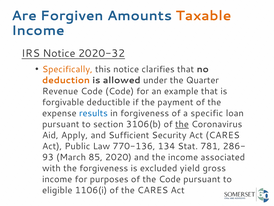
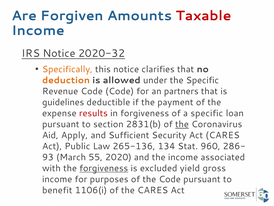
Taxable colour: orange -> red (204, 16)
the Quarter: Quarter -> Specific (202, 80)
example: example -> partners (181, 91)
forgivable: forgivable -> guidelines (63, 102)
results colour: blue -> red (93, 113)
3106(b: 3106(b -> 2831(b (144, 124)
770-136: 770-136 -> 265-136 (134, 146)
781: 781 -> 960 (210, 146)
85: 85 -> 55 (96, 157)
forgiveness underline: none -> present (104, 168)
eligible: eligible -> benefit (57, 190)
